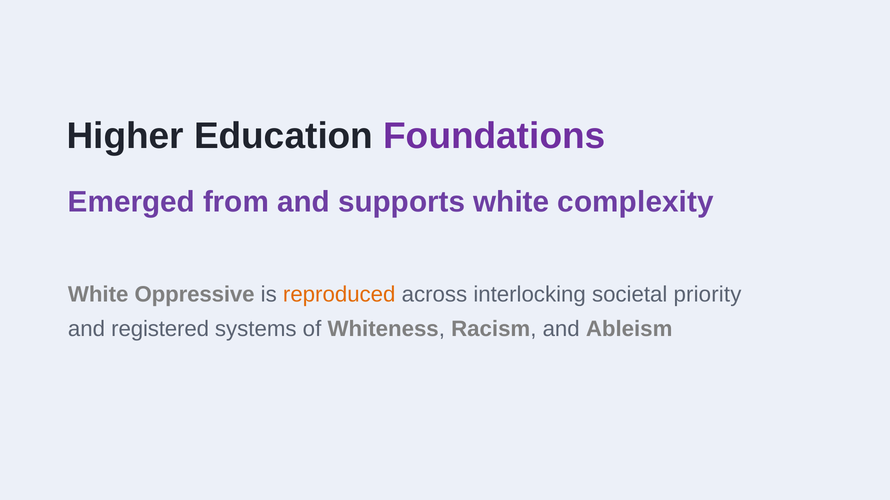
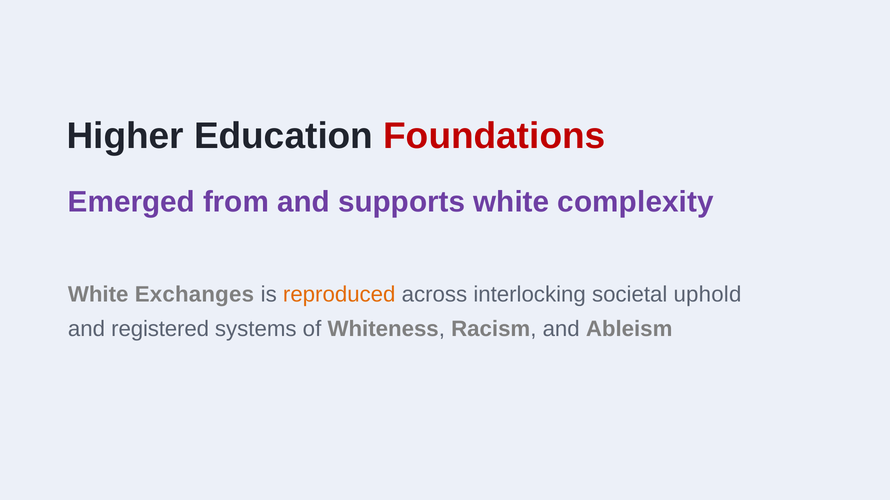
Foundations colour: purple -> red (494, 136)
Oppressive: Oppressive -> Exchanges (194, 295)
priority: priority -> uphold (707, 295)
